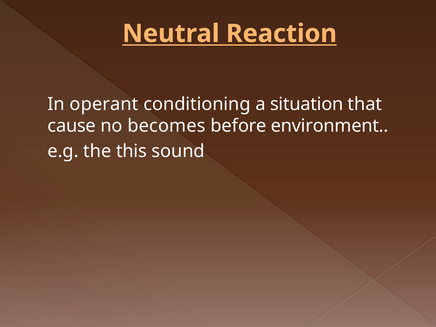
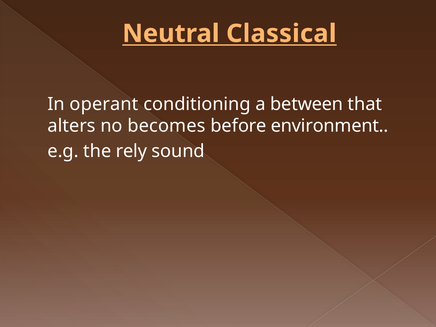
Reaction: Reaction -> Classical (281, 34)
situation: situation -> between (307, 104)
cause: cause -> alters (72, 126)
this: this -> rely (131, 151)
